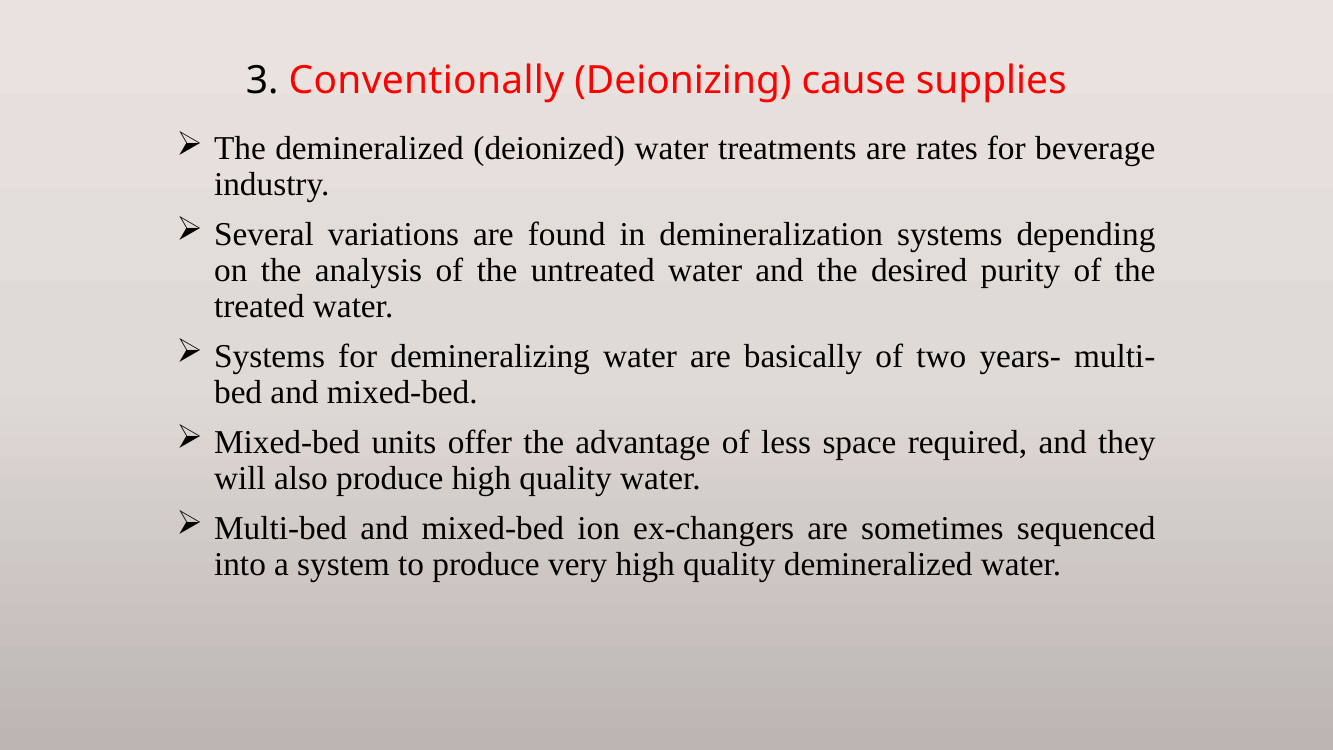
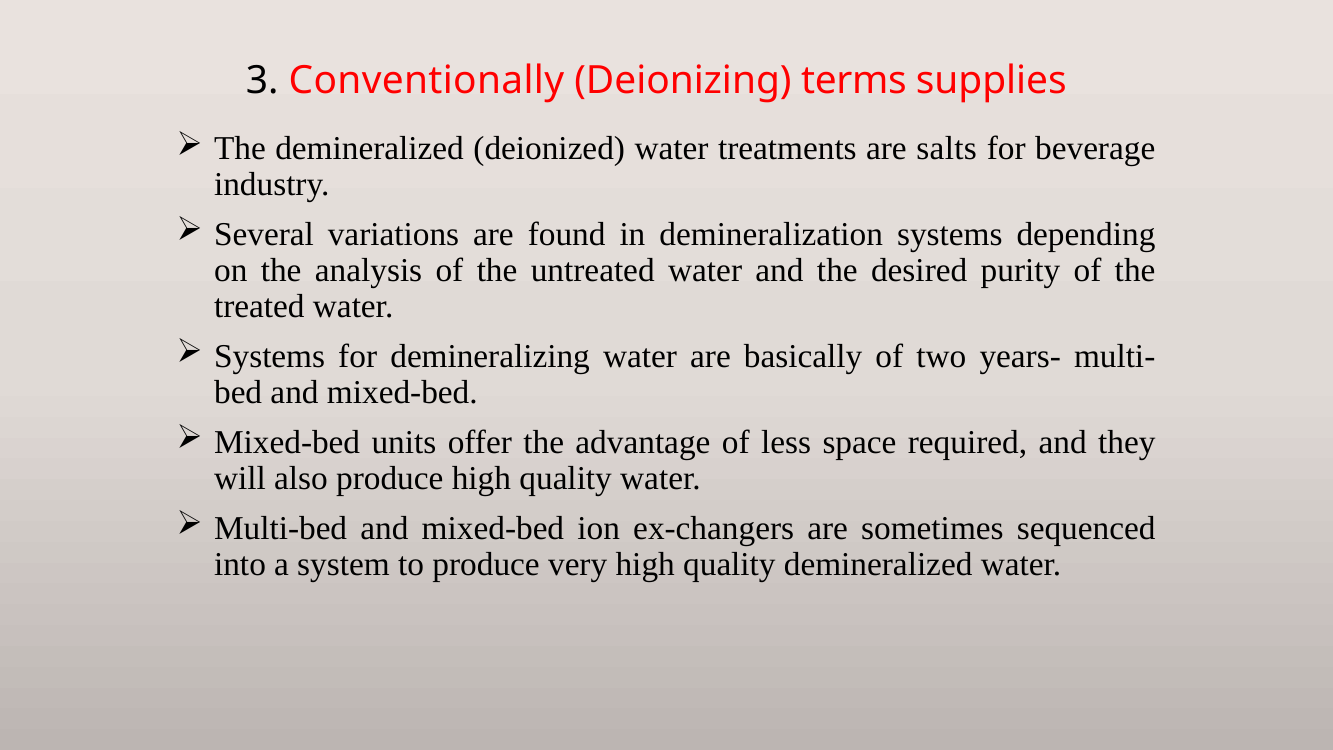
cause: cause -> terms (854, 81)
rates: rates -> salts (947, 149)
